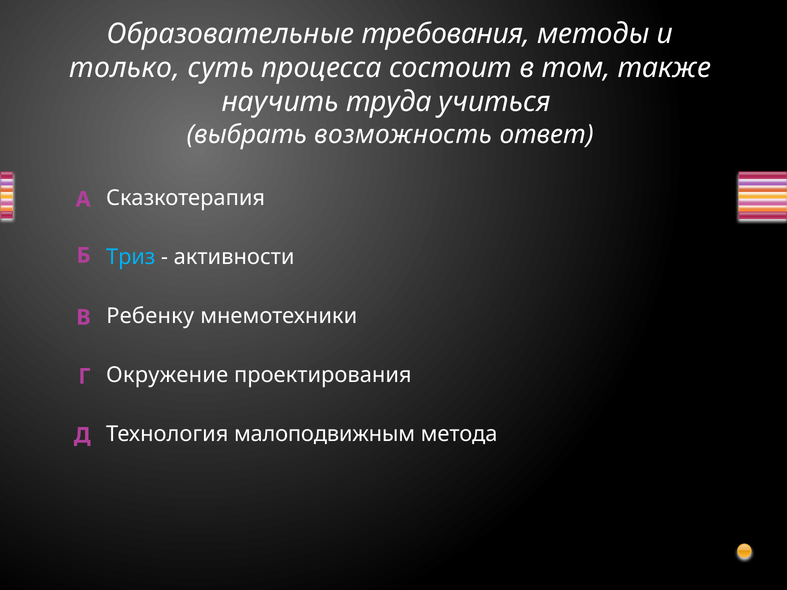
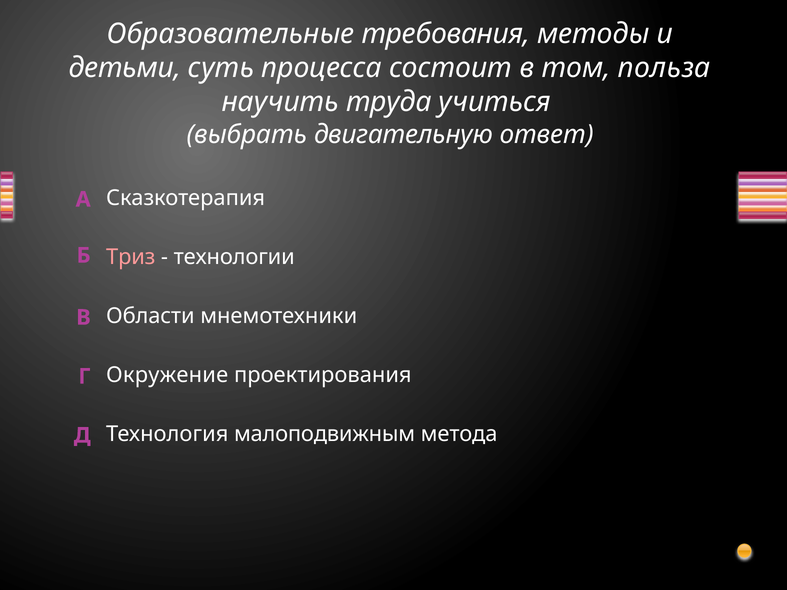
только: только -> детьми (125, 68)
также: также -> польза (664, 68)
возможность: возможность -> двигательную (404, 135)
Триз colour: light blue -> pink (131, 257)
активности: активности -> технологии (234, 257)
Ребенку: Ребенку -> Области (150, 316)
